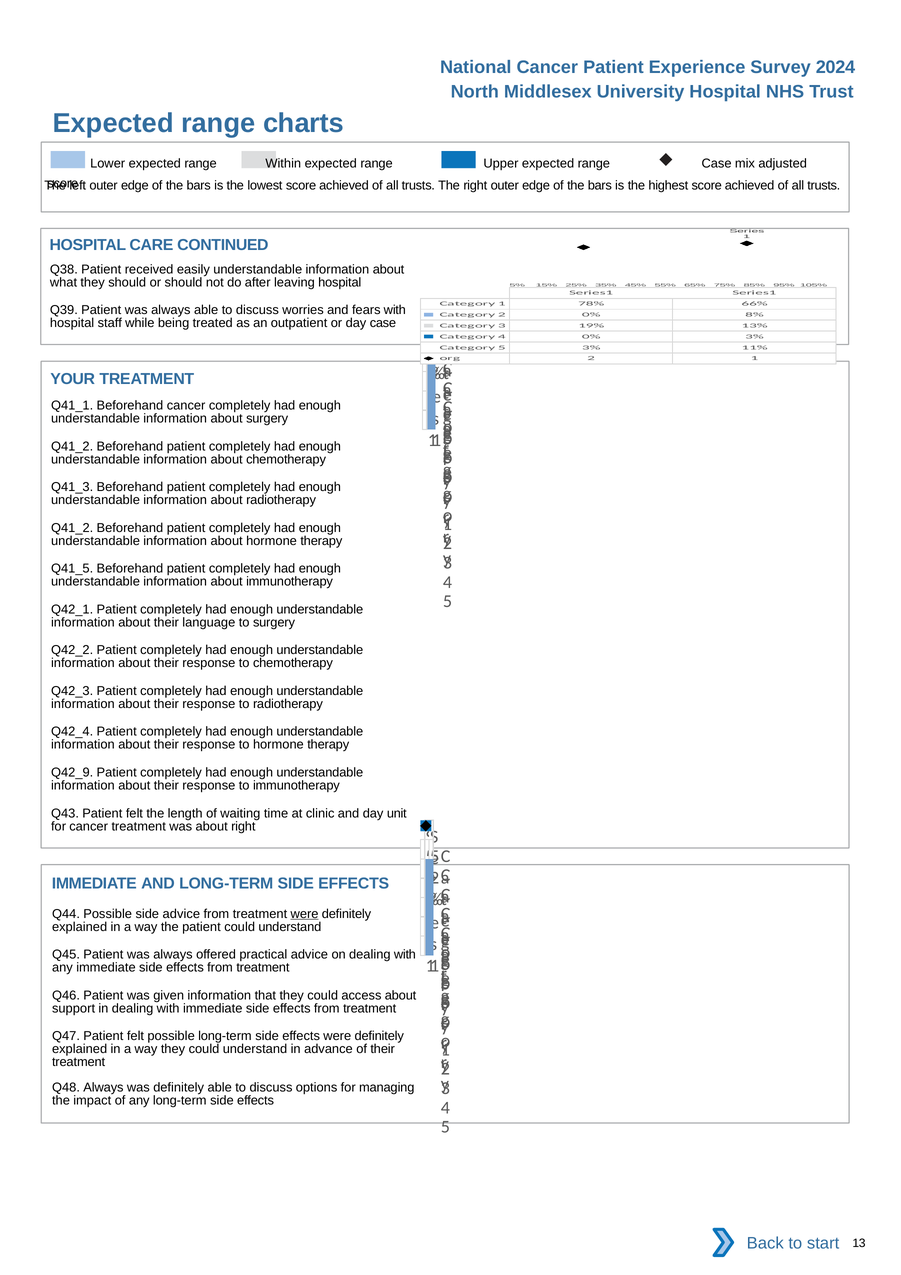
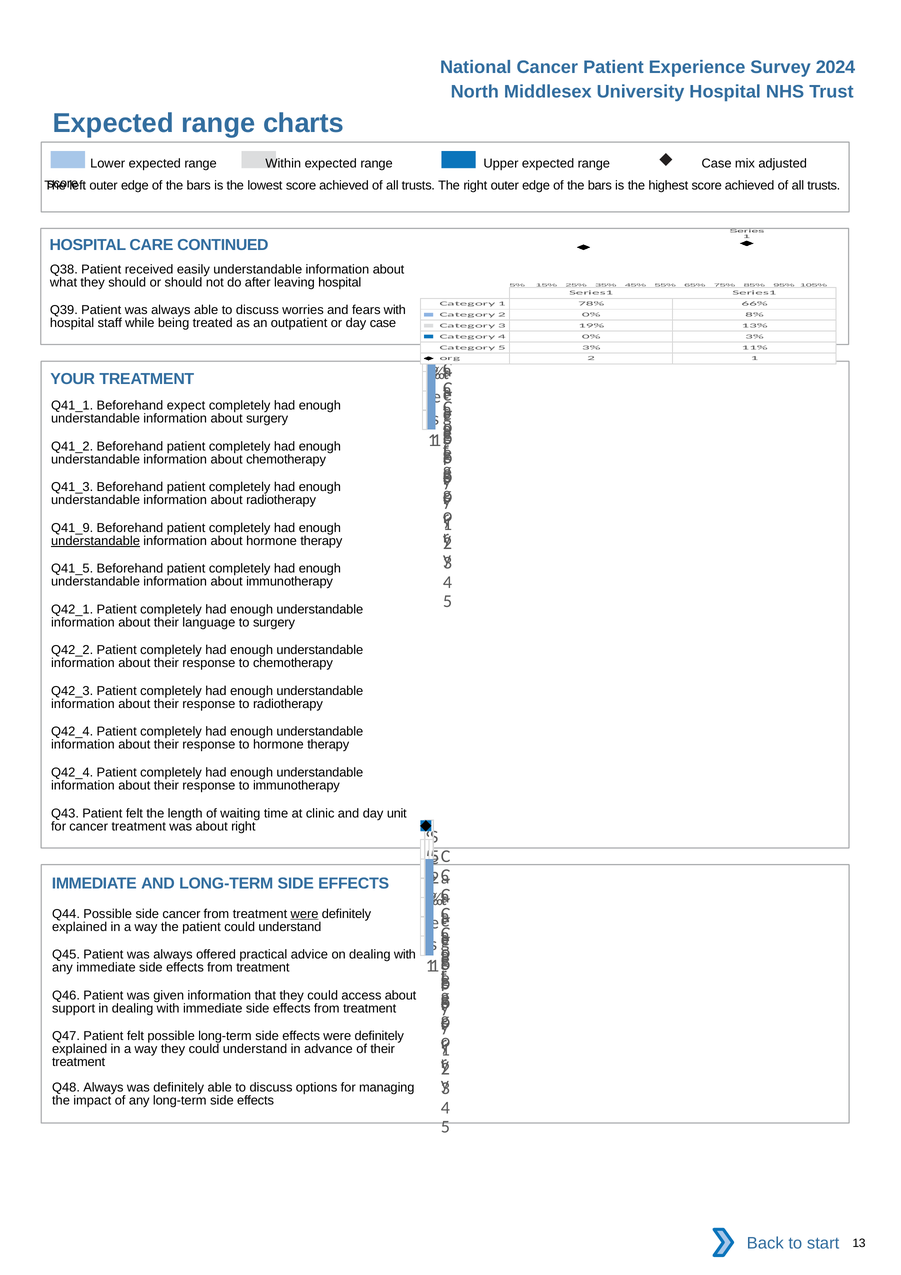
Beforehand cancer: cancer -> expect (186, 406)
Q41_2: Q41_2 -> Q41_9 (72, 528)
understandable underline: none -> present (95, 541)
Q42_9: Q42_9 -> Q42_4 (72, 773)
side advice: advice -> cancer (181, 914)
